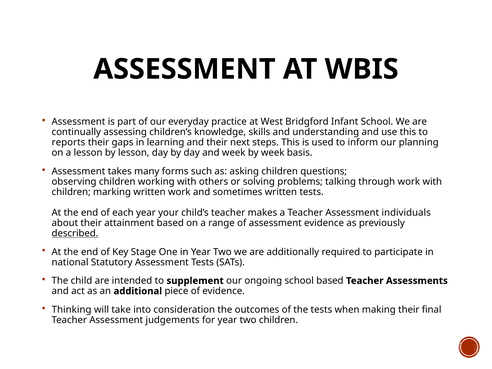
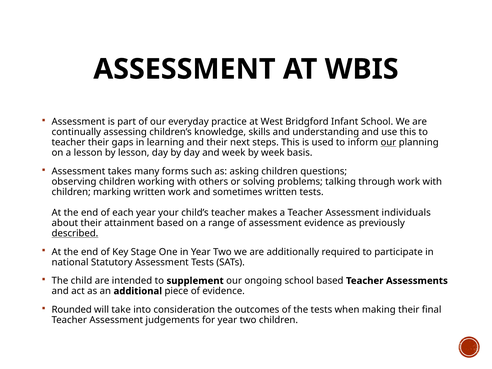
reports: reports -> teacher (69, 142)
our underline: none -> present (388, 142)
Thinking: Thinking -> Rounded (72, 310)
